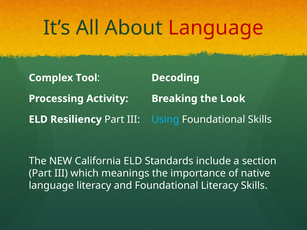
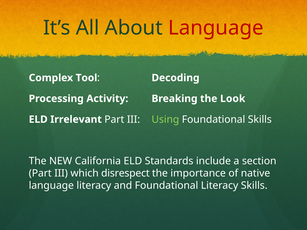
Resiliency: Resiliency -> Irrelevant (76, 120)
Using colour: light blue -> light green (165, 120)
meanings: meanings -> disrespect (125, 173)
